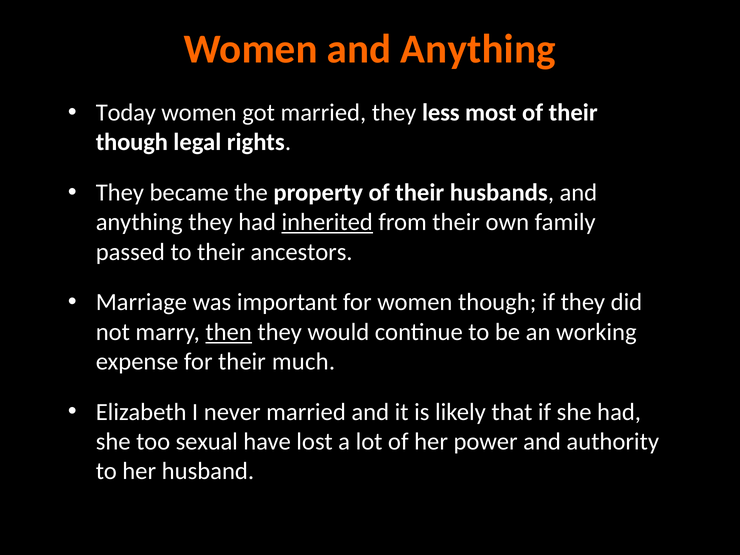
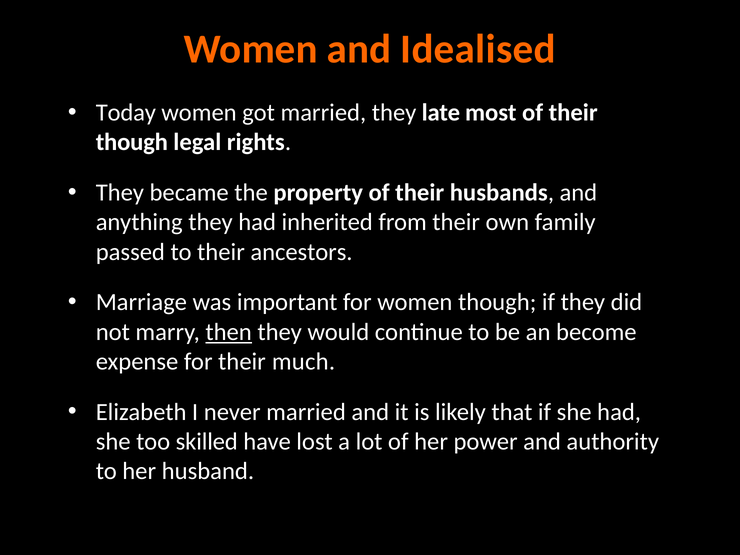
Women and Anything: Anything -> Idealised (478, 49)
less: less -> late (441, 113)
inherited underline: present -> none (327, 222)
working: working -> become (596, 332)
sexual: sexual -> skilled (207, 442)
